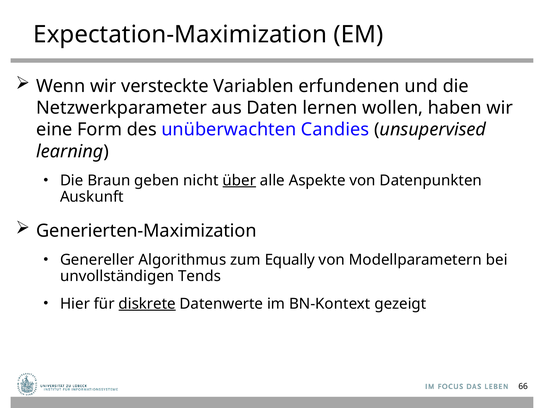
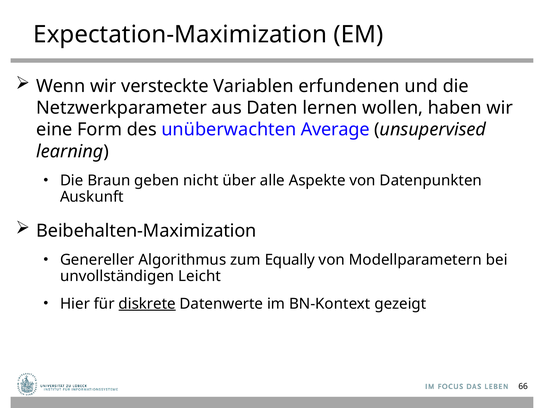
Candies: Candies -> Average (335, 130)
über underline: present -> none (239, 180)
Generierten-Maximization: Generierten-Maximization -> Beibehalten-Maximization (146, 231)
Tends: Tends -> Leicht (200, 276)
